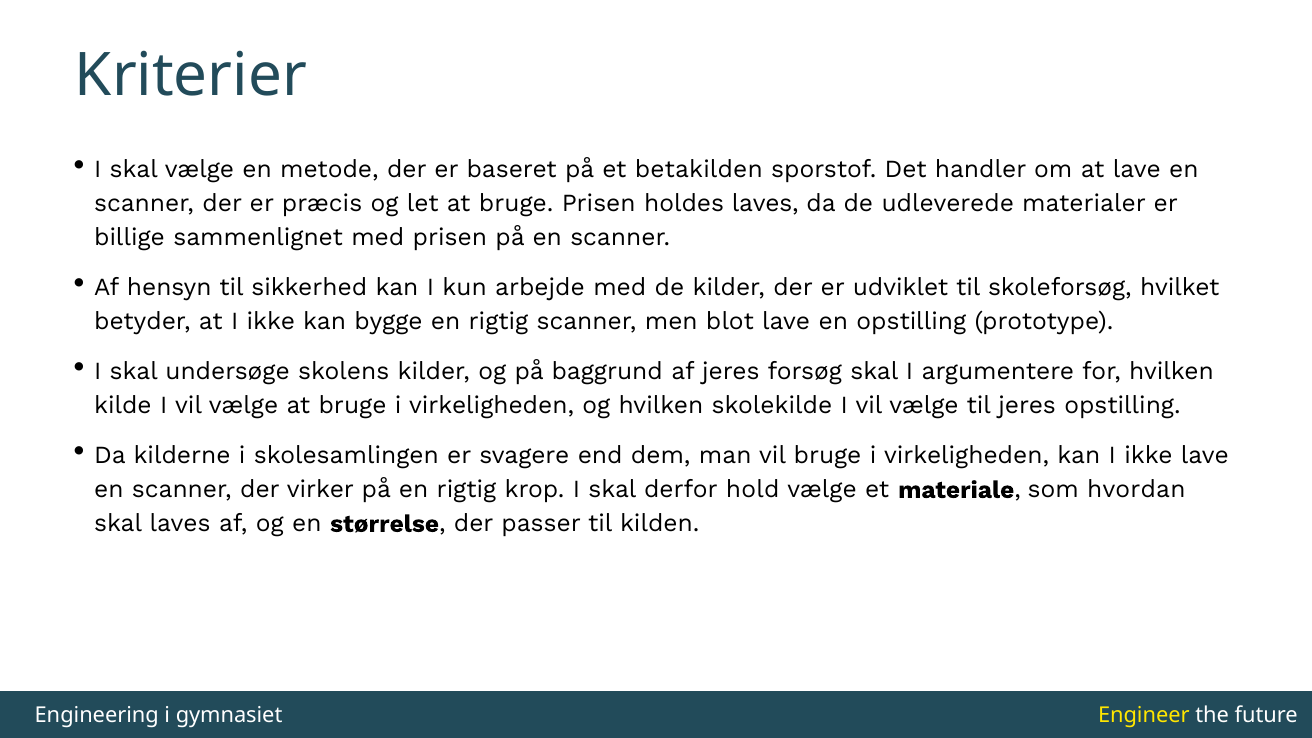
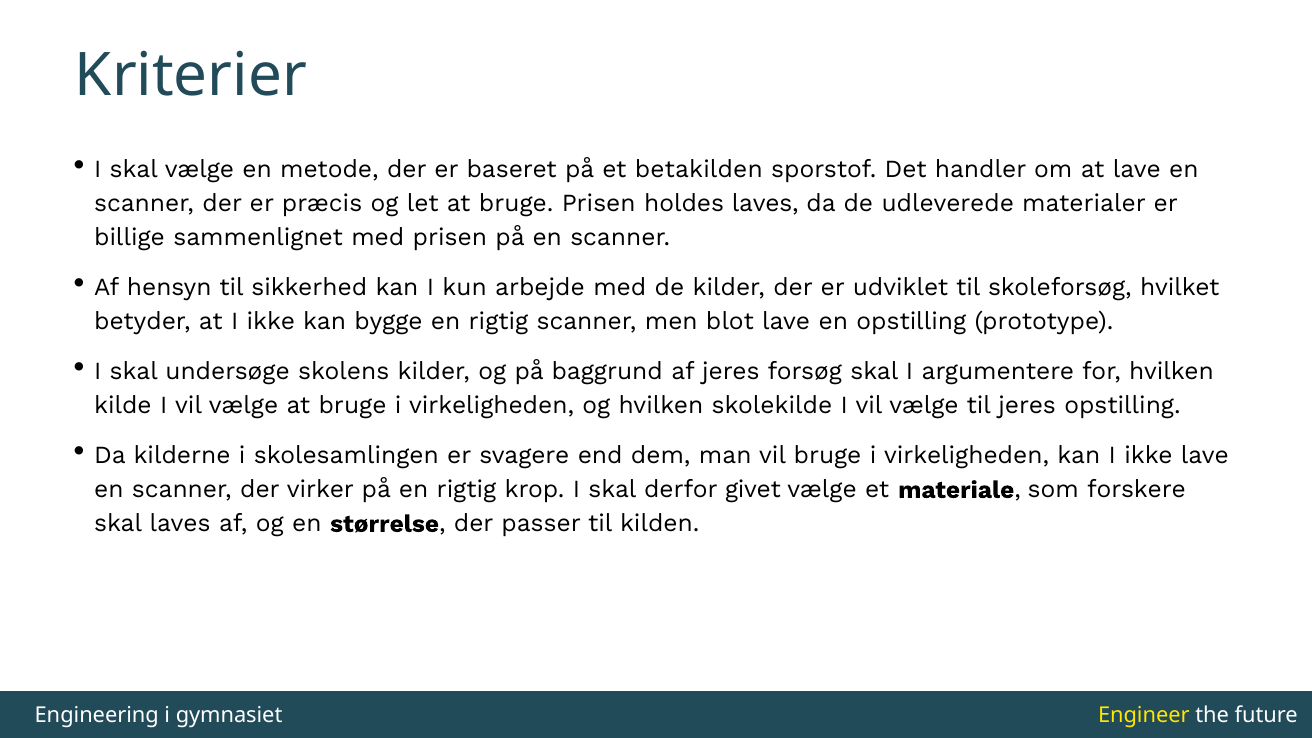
hold: hold -> givet (753, 490)
hvordan: hvordan -> forskere (1136, 490)
